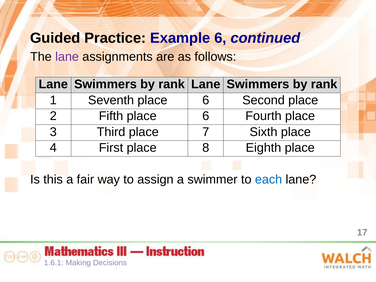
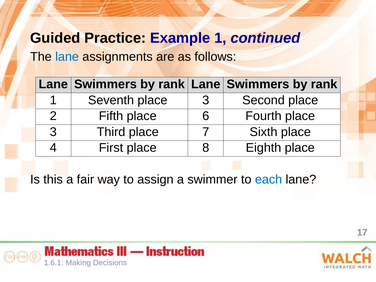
Example 6: 6 -> 1 (220, 38)
lane colour: purple -> blue (67, 57)
Seventh place 6: 6 -> 3 (206, 100)
